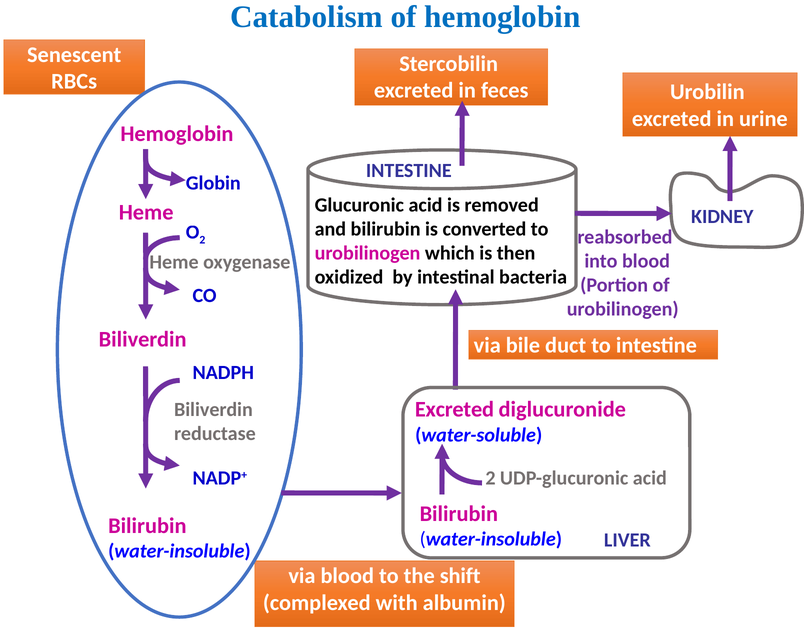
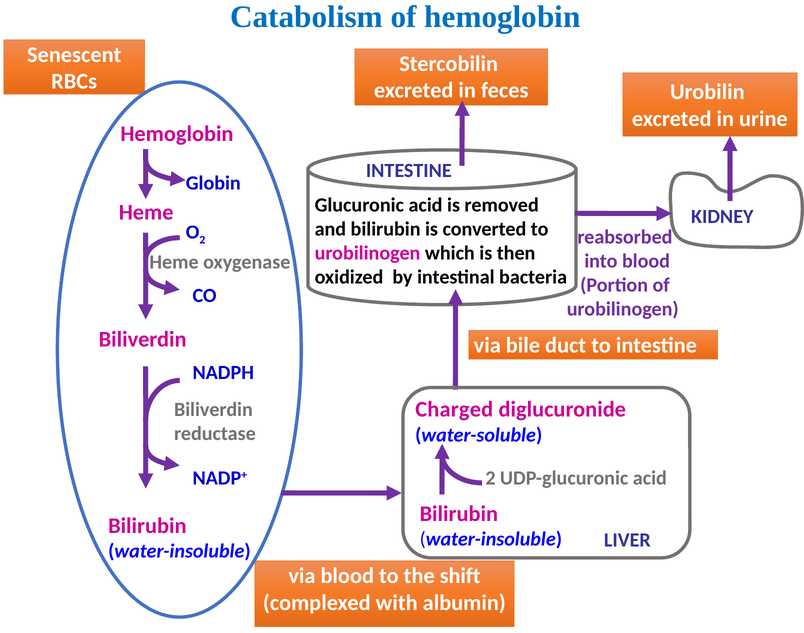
Excreted: Excreted -> Charged (454, 410)
